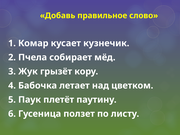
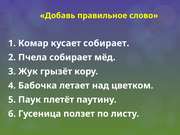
кусает кузнечик: кузнечик -> собирает (106, 43)
